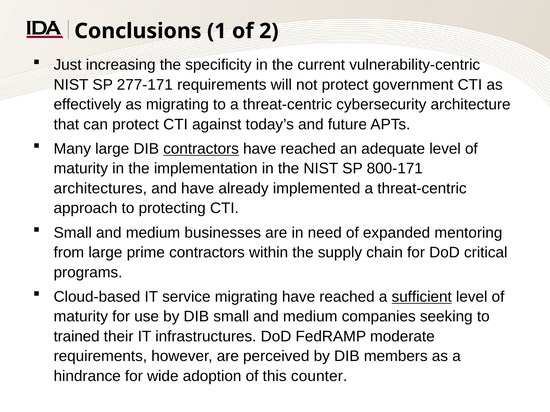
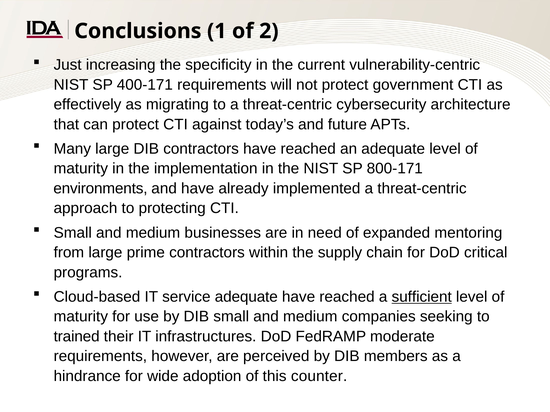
277-171: 277-171 -> 400-171 (145, 85)
contractors underline: present -> none (201, 149)
architectures: architectures -> environments (100, 189)
service migrating: migrating -> adequate (246, 297)
